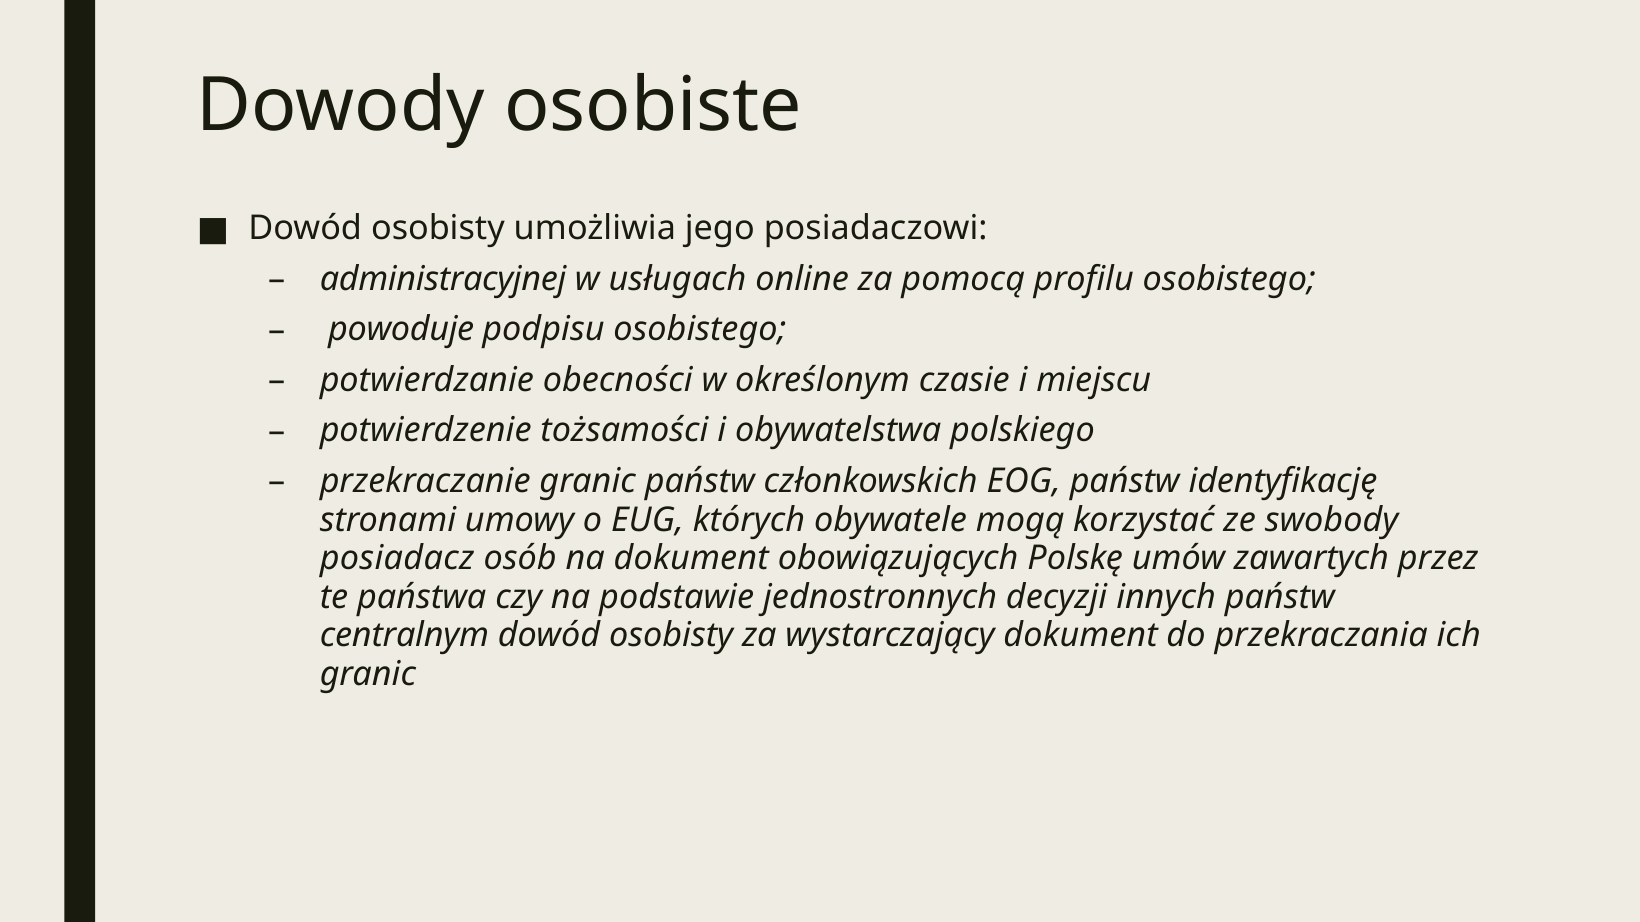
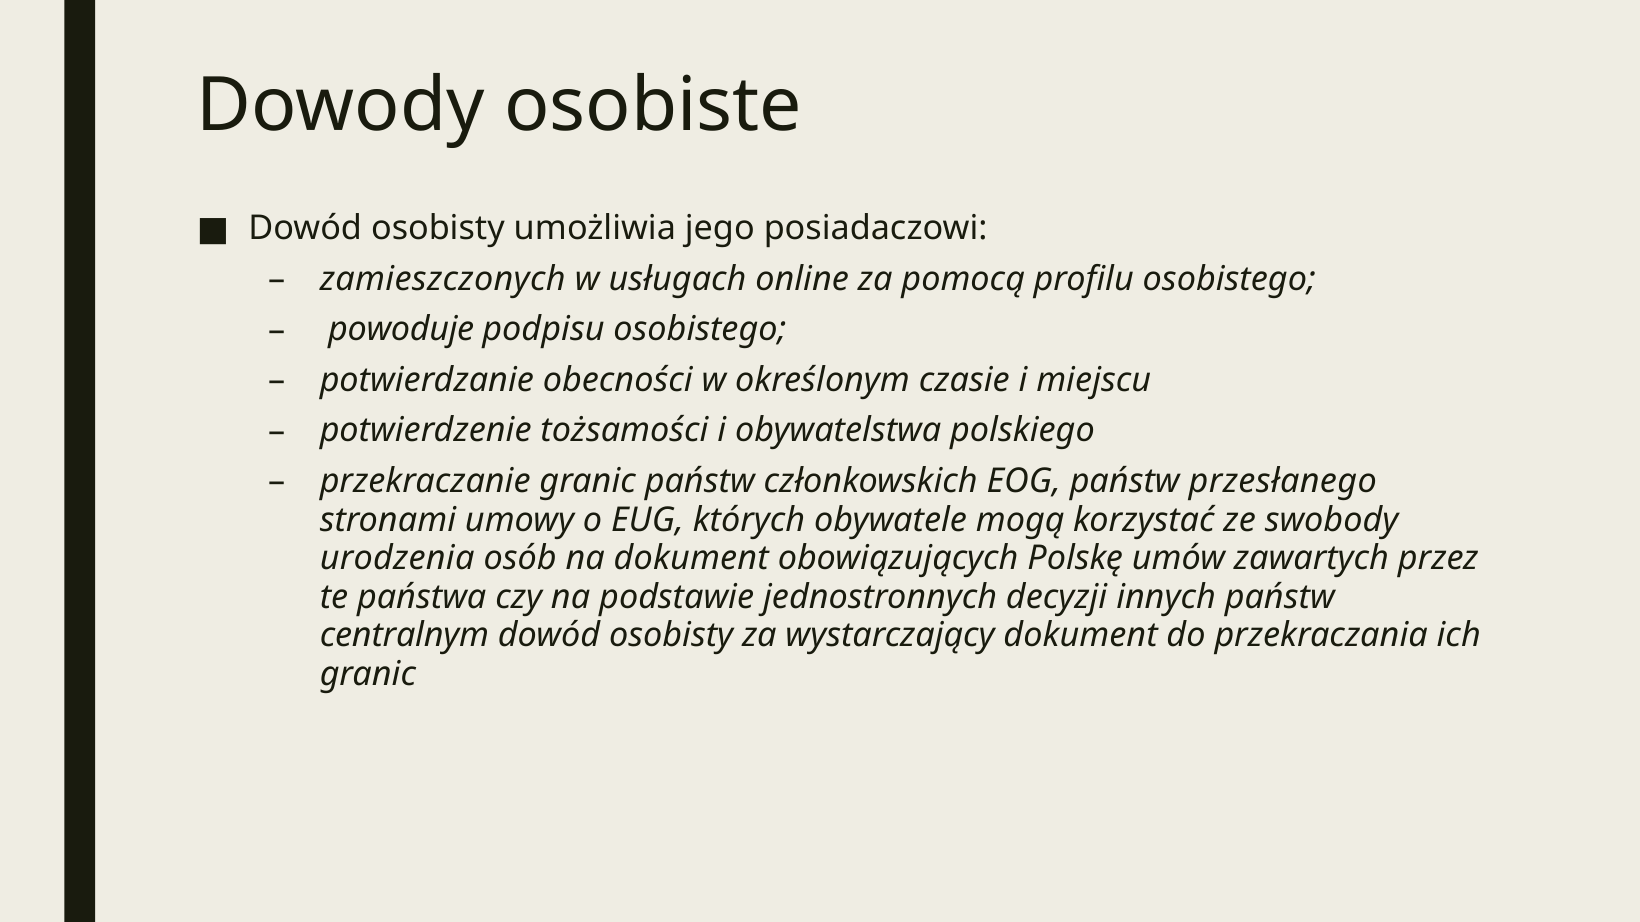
administracyjnej: administracyjnej -> zamieszczonych (443, 279)
identyfikację: identyfikację -> przesłanego (1283, 481)
posiadacz: posiadacz -> urodzenia (397, 559)
